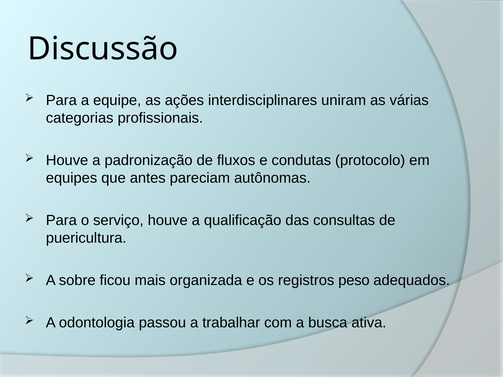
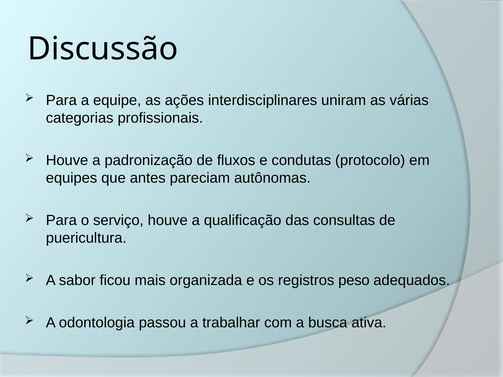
sobre: sobre -> sabor (77, 281)
